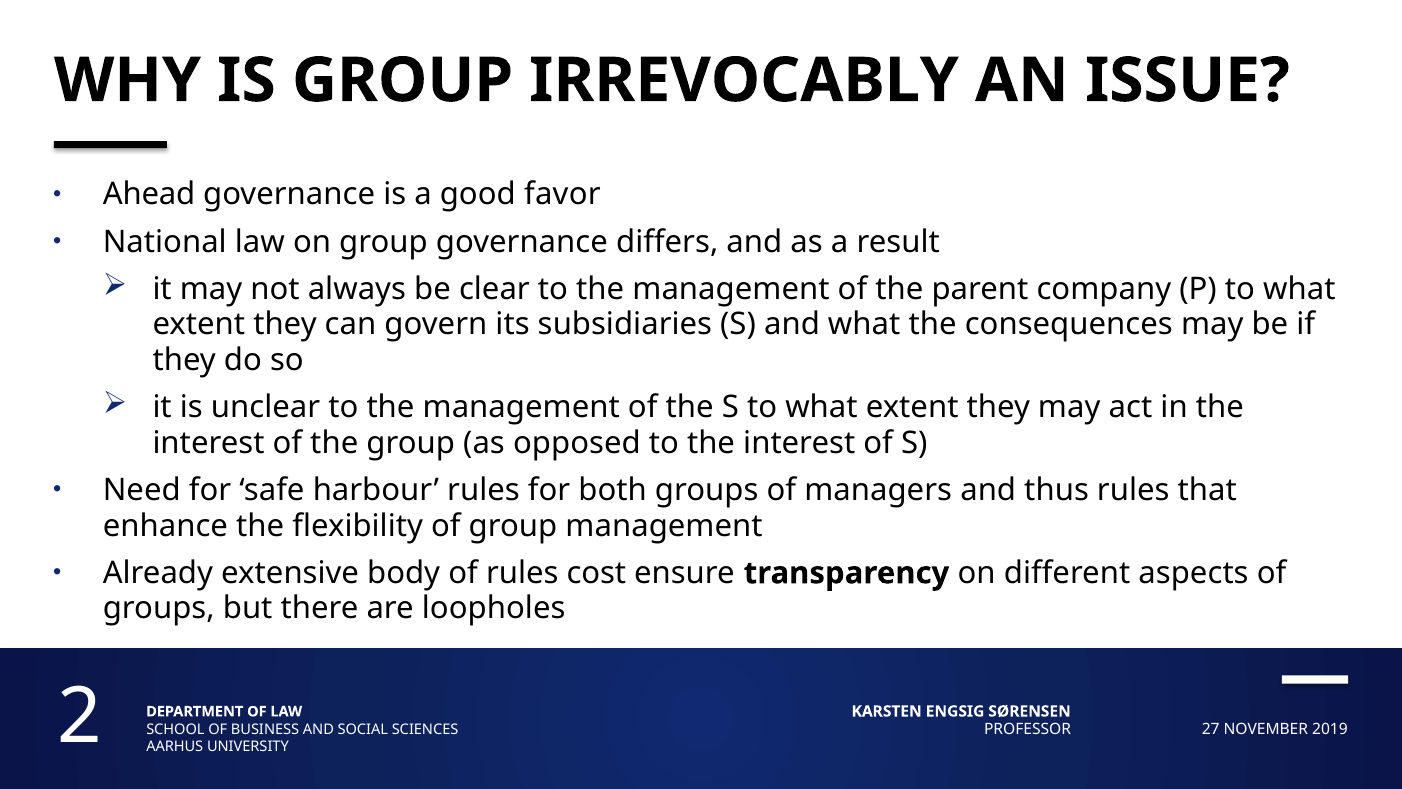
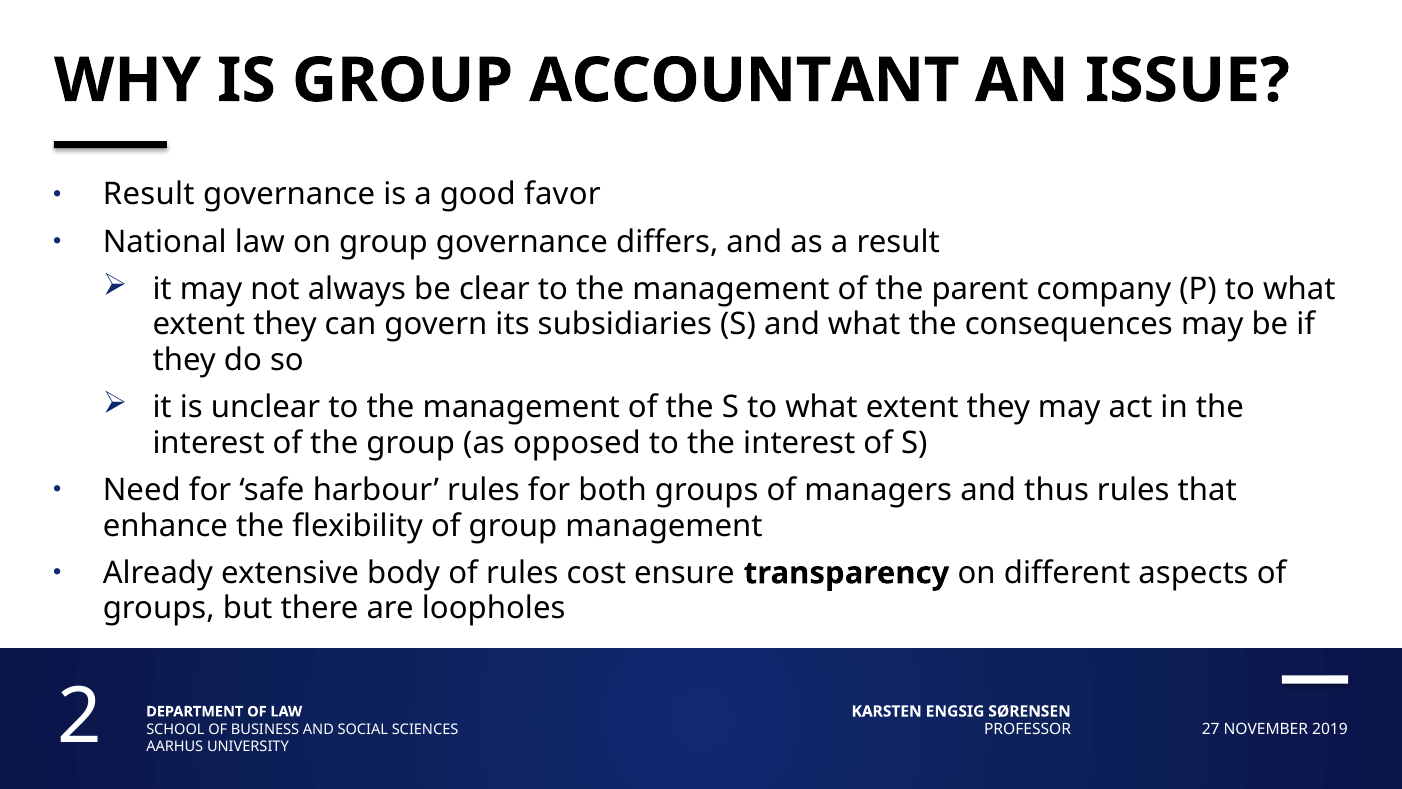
IRREVOCABLY: IRREVOCABLY -> ACCOUNTANT (744, 81)
Ahead: Ahead -> Result (149, 194)
